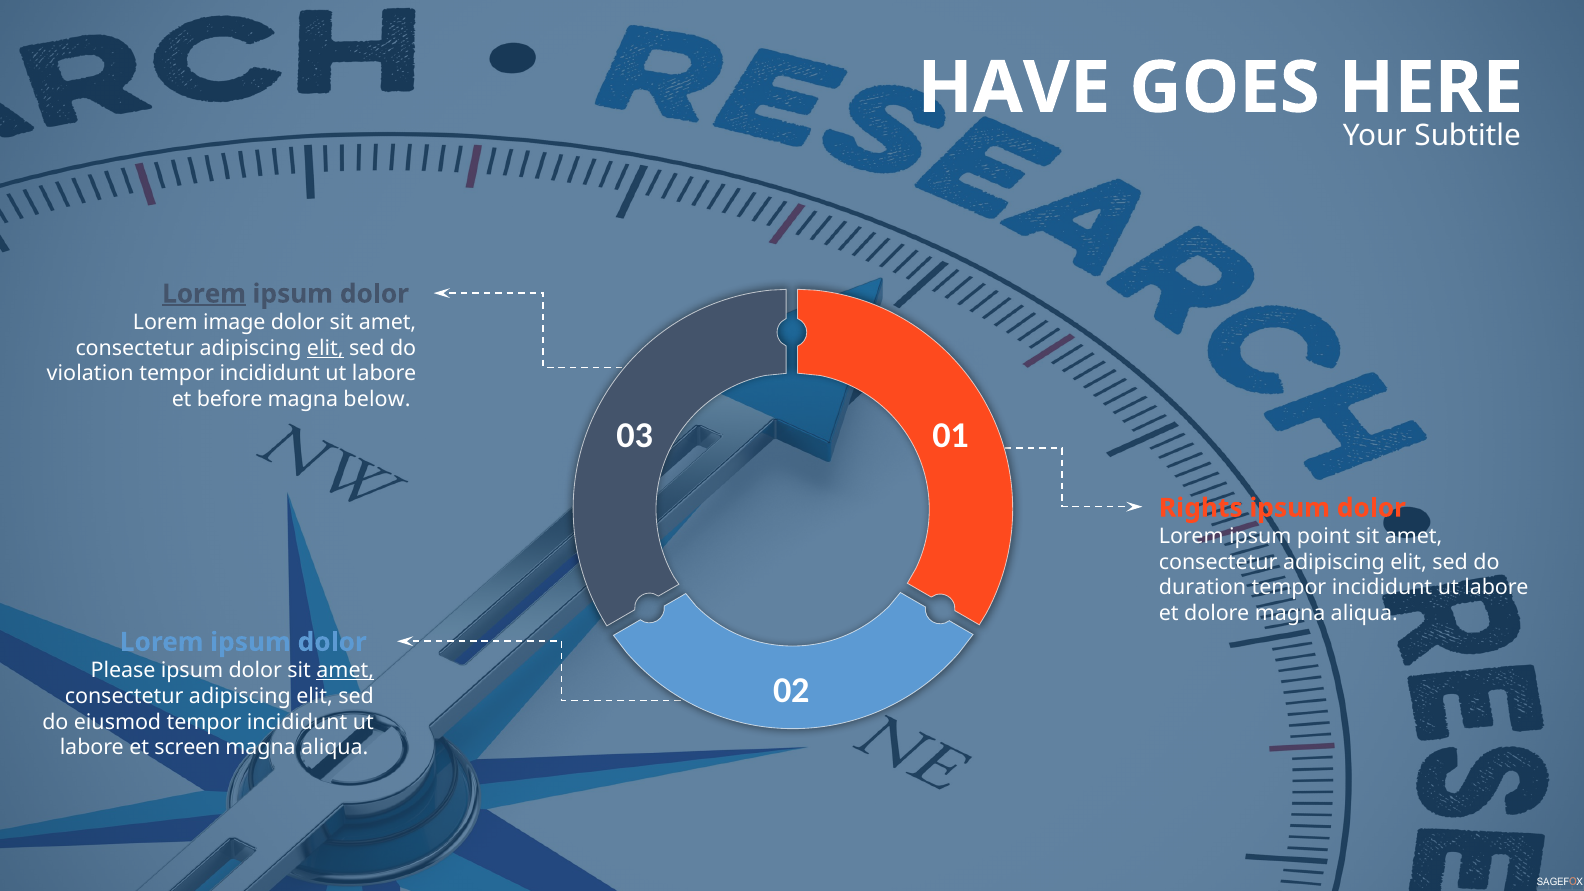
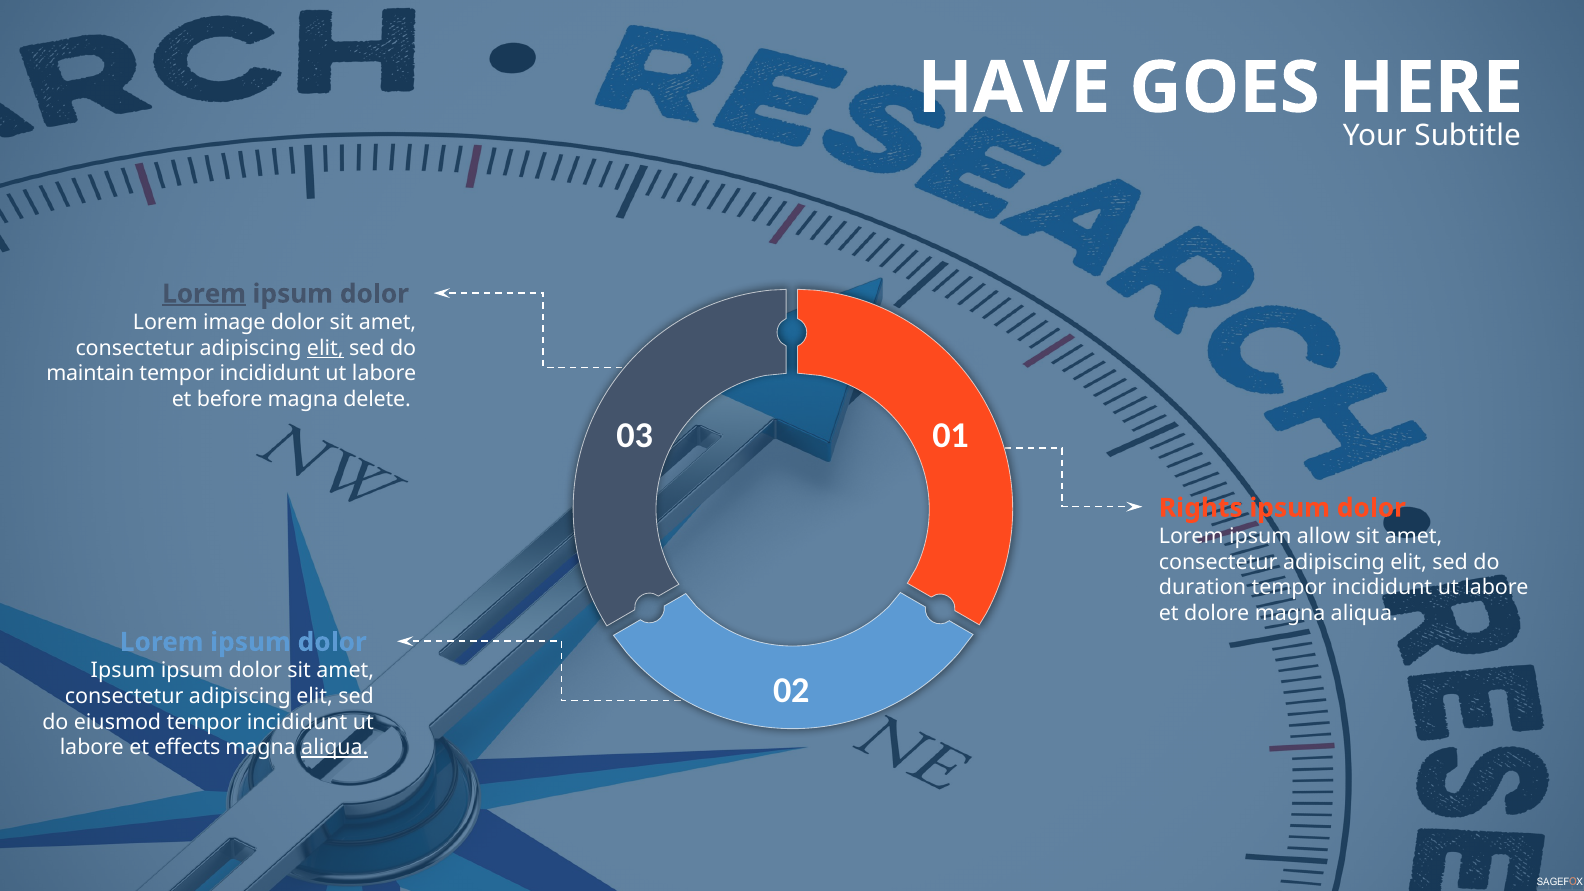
violation: violation -> maintain (90, 374)
below: below -> delete (377, 400)
point: point -> allow (1324, 536)
Please: Please -> Ipsum (123, 670)
amet underline: present -> none (345, 670)
screen: screen -> effects (187, 748)
aliqua underline: none -> present (335, 748)
